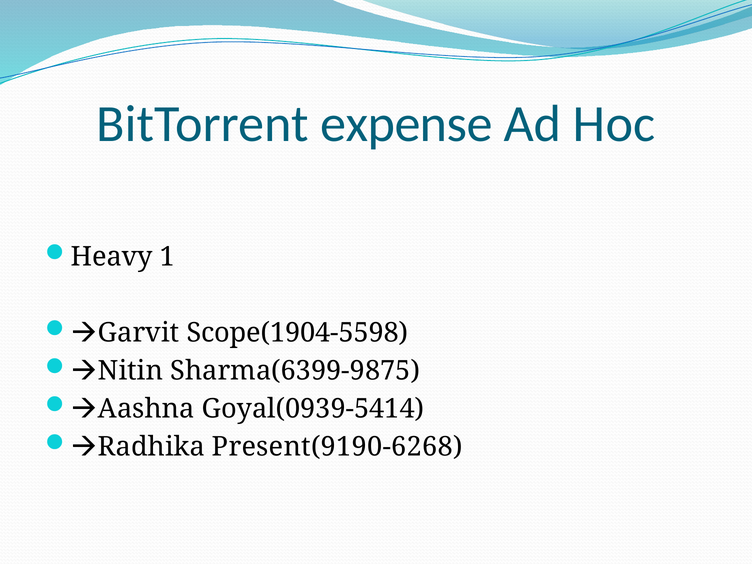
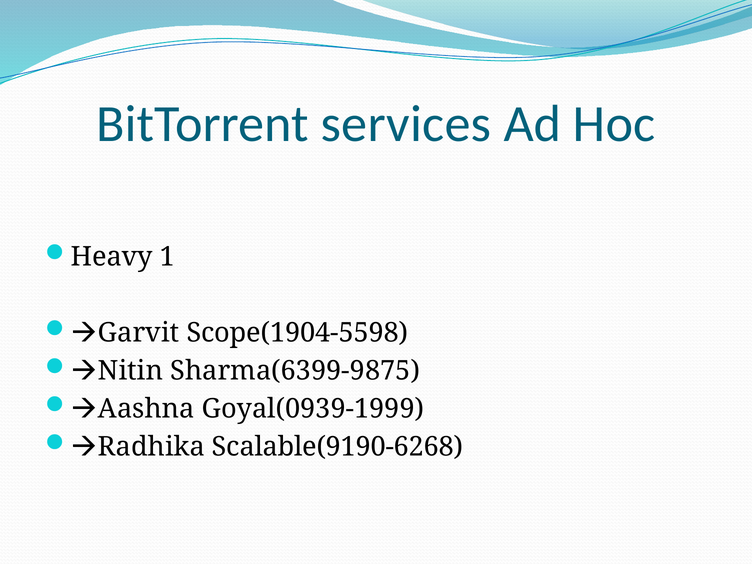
expense: expense -> services (406, 124)
Goyal(0939-5414: Goyal(0939-5414 -> Goyal(0939-1999 (313, 409)
Present(9190-6268: Present(9190-6268 -> Scalable(9190-6268 (337, 447)
